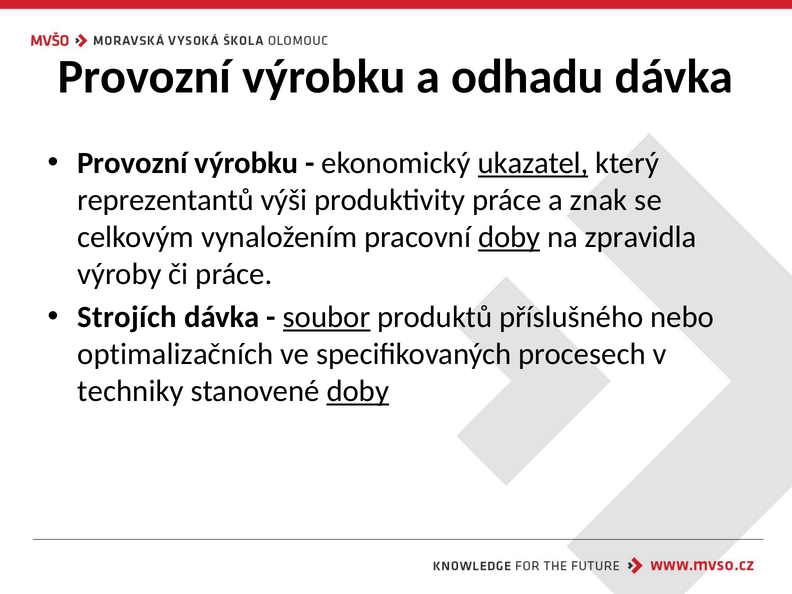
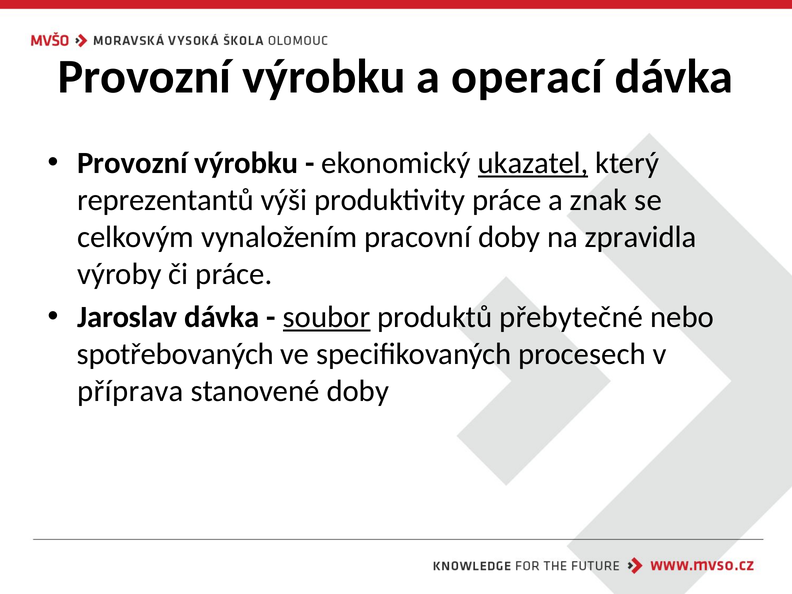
odhadu: odhadu -> operací (527, 77)
doby underline: present -> none (509, 237)
Strojích: Strojích -> Jaroslav (127, 317)
příslušného: příslušného -> přebytečné (571, 317)
optimalizačních: optimalizačních -> spotřebovaných (176, 354)
techniky: techniky -> příprava (130, 391)
doby underline: present -> none (358, 391)
